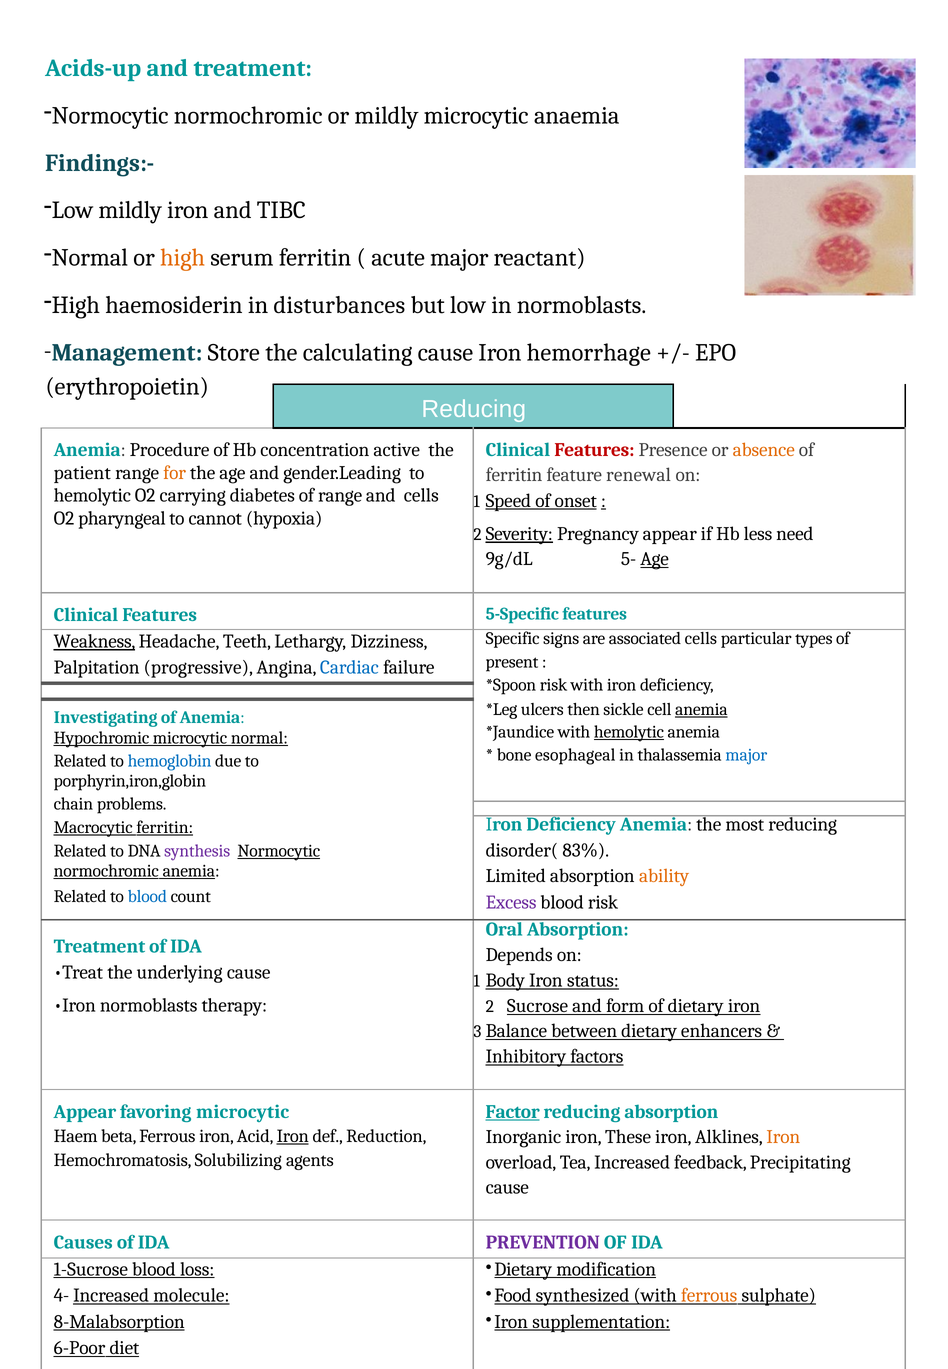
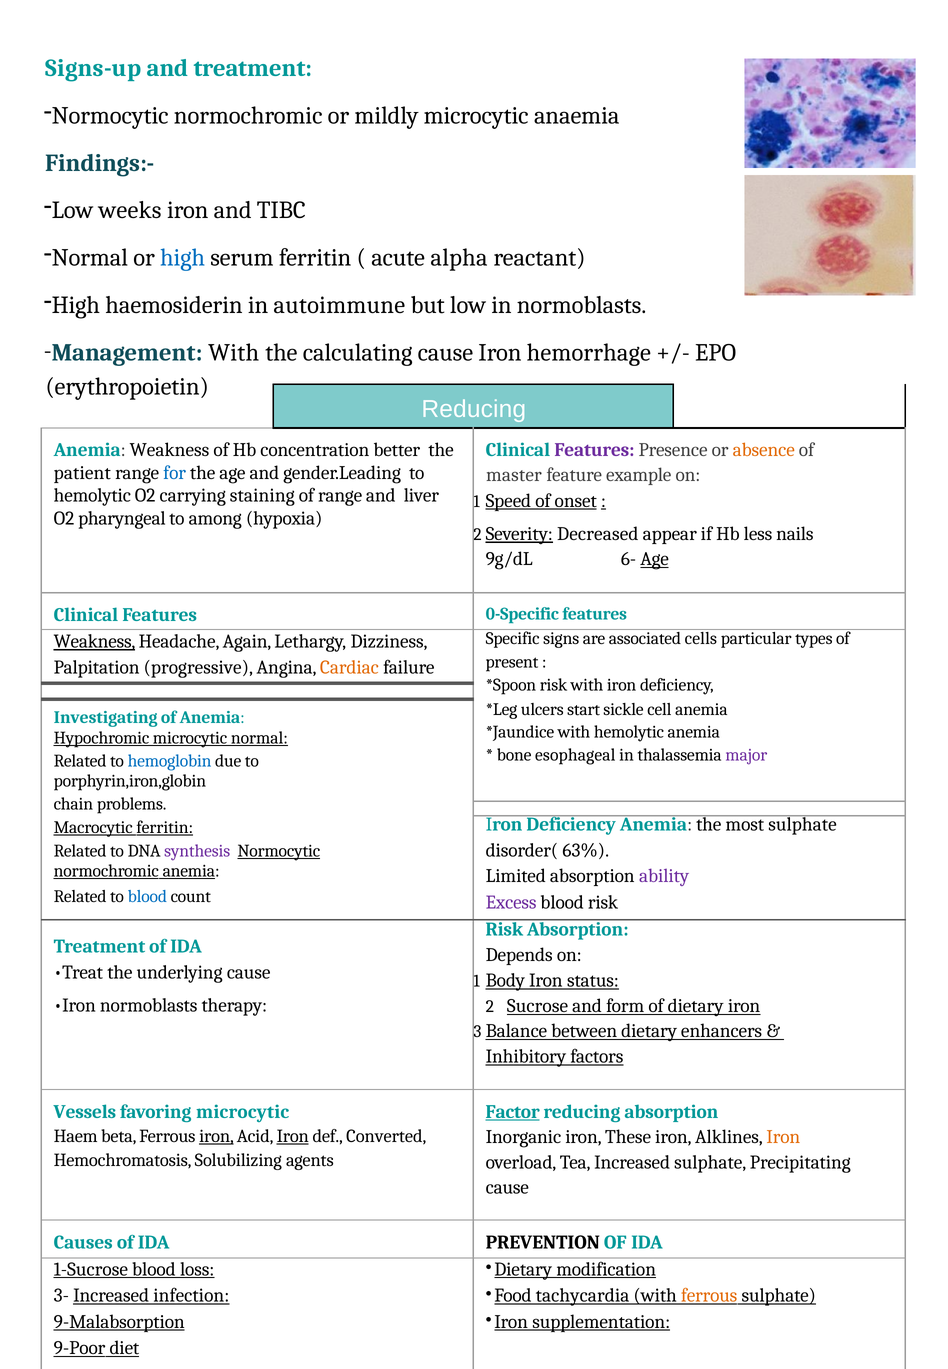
Acids-up: Acids-up -> Signs-up (93, 68)
Low mildly: mildly -> weeks (130, 210)
high colour: orange -> blue (183, 258)
acute major: major -> alpha (459, 258)
disturbances: disturbances -> autoimmune (339, 305)
Management Store: Store -> With (234, 353)
Features colour: red -> purple (594, 450)
Anemia Procedure: Procedure -> Weakness (169, 450)
active: active -> better (397, 450)
for colour: orange -> blue (175, 473)
ferritin: ferritin -> master (514, 475)
renewal: renewal -> example (639, 475)
diabetes: diabetes -> staining (262, 496)
and cells: cells -> liver (421, 496)
cannot: cannot -> among (215, 518)
Pregnancy: Pregnancy -> Decreased (598, 534)
need: need -> nails (795, 534)
5-: 5- -> 6- (629, 559)
5-Specific: 5-Specific -> 0-Specific (522, 614)
Teeth: Teeth -> Again (247, 642)
Cardiac colour: blue -> orange (349, 668)
then: then -> start (584, 709)
anemia underline: present -> none (701, 709)
hemolytic underline: present -> none (629, 732)
major colour: blue -> purple (746, 755)
most reducing: reducing -> sulphate (803, 824)
83%: 83% -> 63% (586, 851)
ability colour: orange -> purple (664, 876)
Oral: Oral -> Risk (504, 930)
Appear: Appear -> Vessels (85, 1112)
iron underline: none -> present (216, 1137)
Reduction: Reduction -> Converted (386, 1137)
Increased feedback: feedback -> sulphate (710, 1162)
PREVENTION colour: purple -> black (543, 1242)
4-: 4- -> 3- (61, 1296)
molecule: molecule -> infection (191, 1296)
synthesized: synthesized -> tachycardia (583, 1296)
8-Malabsorption: 8-Malabsorption -> 9-Malabsorption (119, 1322)
6-Poor: 6-Poor -> 9-Poor (80, 1348)
